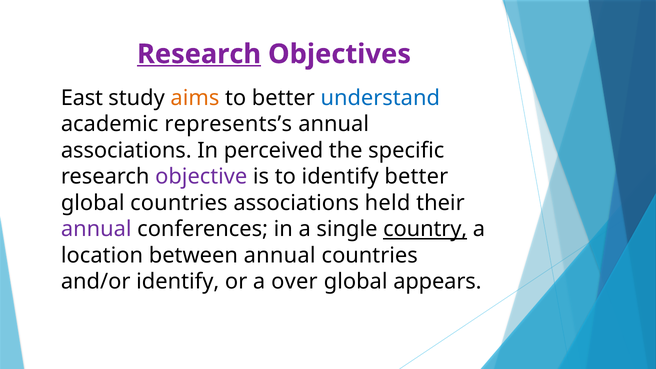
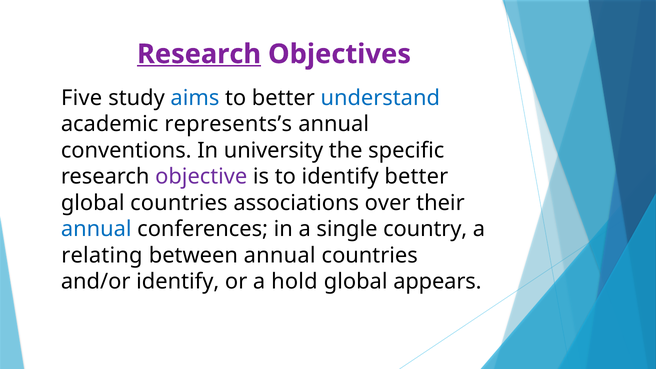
East: East -> Five (82, 98)
aims colour: orange -> blue (195, 98)
associations: associations -> conventions (126, 150)
perceived: perceived -> university (274, 150)
held: held -> over (388, 203)
annual colour: purple -> blue (96, 229)
country underline: present -> none (425, 229)
location: location -> relating (102, 255)
over: over -> hold (294, 282)
